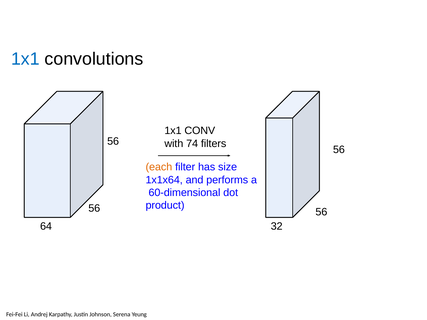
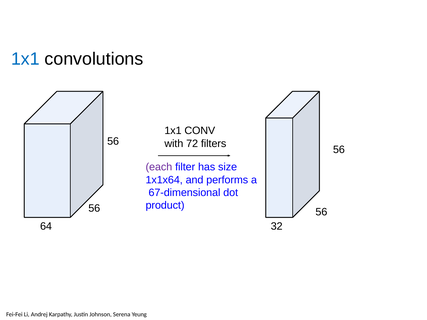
74: 74 -> 72 (192, 144)
each colour: orange -> purple (159, 167)
60-dimensional: 60-dimensional -> 67-dimensional (184, 193)
